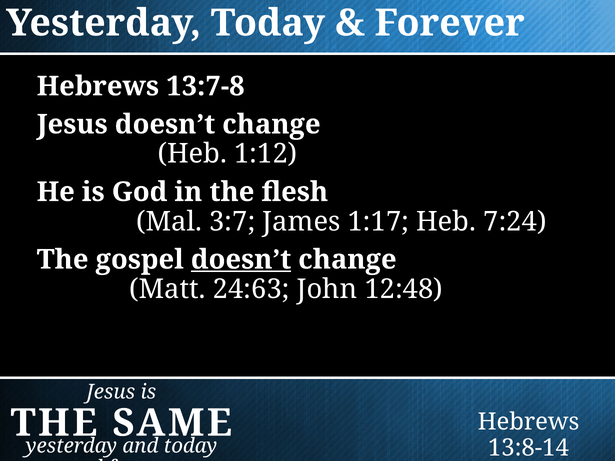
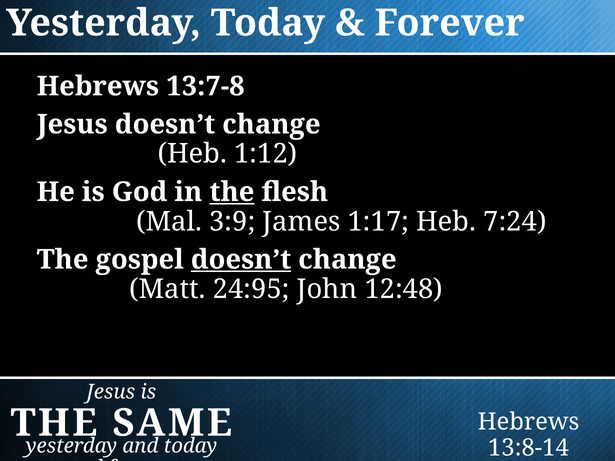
the underline: none -> present (232, 192)
3:7: 3:7 -> 3:9 (232, 222)
24:63: 24:63 -> 24:95 (251, 289)
